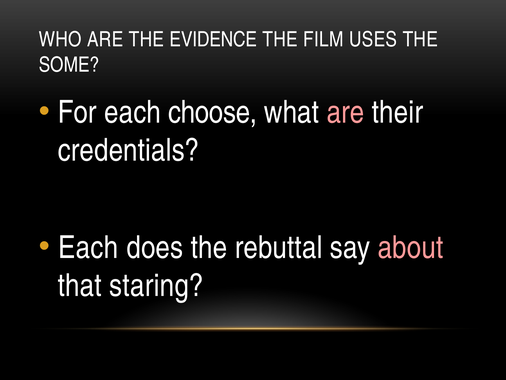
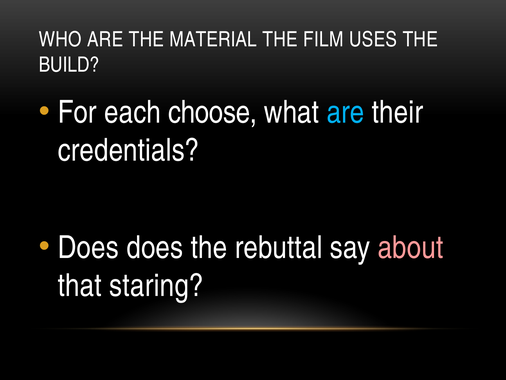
EVIDENCE: EVIDENCE -> MATERIAL (213, 39)
SOME: SOME -> BUILD (69, 65)
are colour: pink -> light blue (345, 112)
Each: Each -> Does (88, 247)
